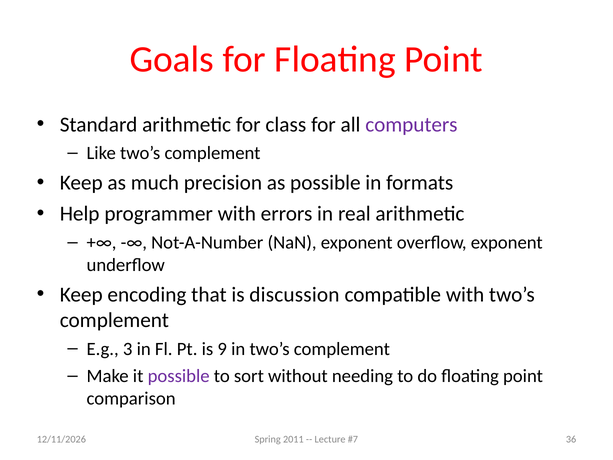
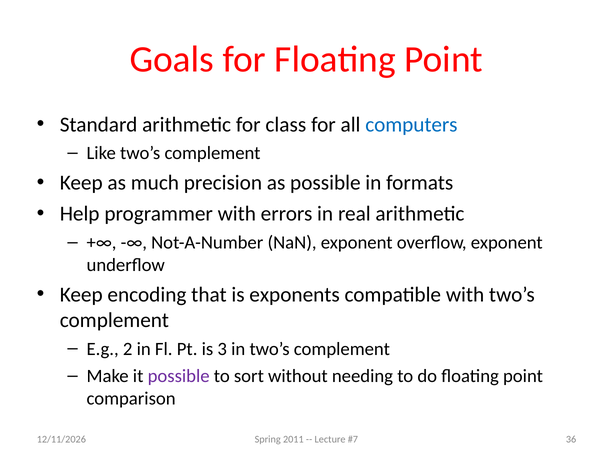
computers colour: purple -> blue (411, 125)
discussion: discussion -> exponents (295, 295)
3: 3 -> 2 (128, 349)
9: 9 -> 3 (222, 349)
